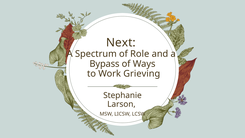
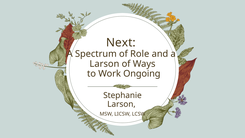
Bypass: Bypass -> Larson (104, 64)
Grieving: Grieving -> Ongoing (142, 74)
